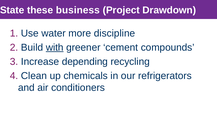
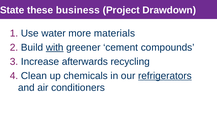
discipline: discipline -> materials (114, 33)
depending: depending -> afterwards (85, 62)
refrigerators underline: none -> present (165, 76)
